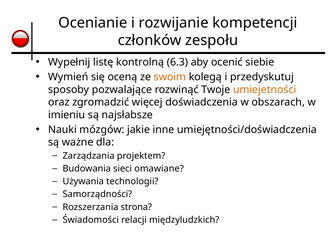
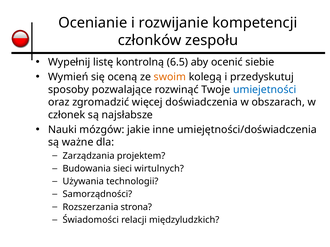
6.3: 6.3 -> 6.5 (177, 62)
umiejetności colour: orange -> blue (265, 90)
imieniu: imieniu -> członek (67, 115)
omawiane: omawiane -> wirtulnych (159, 169)
